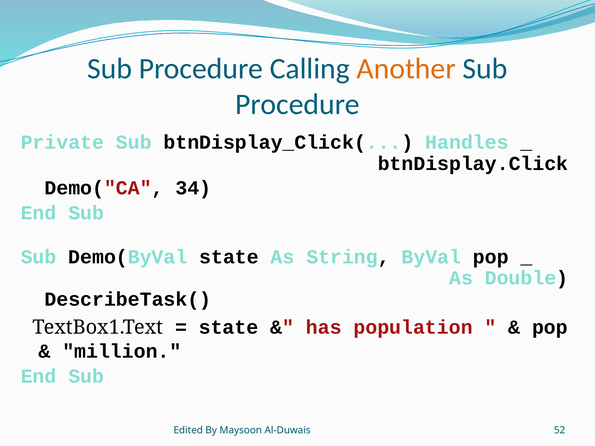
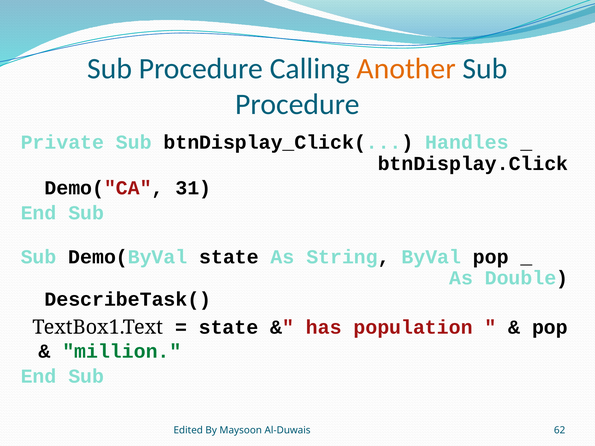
34: 34 -> 31 (193, 188)
million colour: black -> green (122, 351)
52: 52 -> 62 (560, 430)
